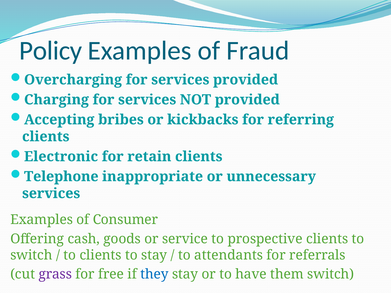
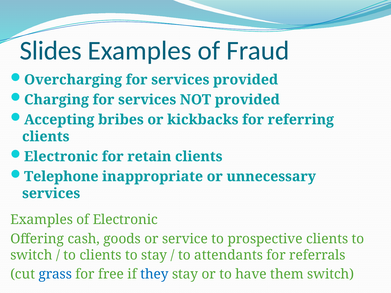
Policy: Policy -> Slides (51, 51)
of Consumer: Consumer -> Electronic (125, 220)
grass colour: purple -> blue (55, 274)
